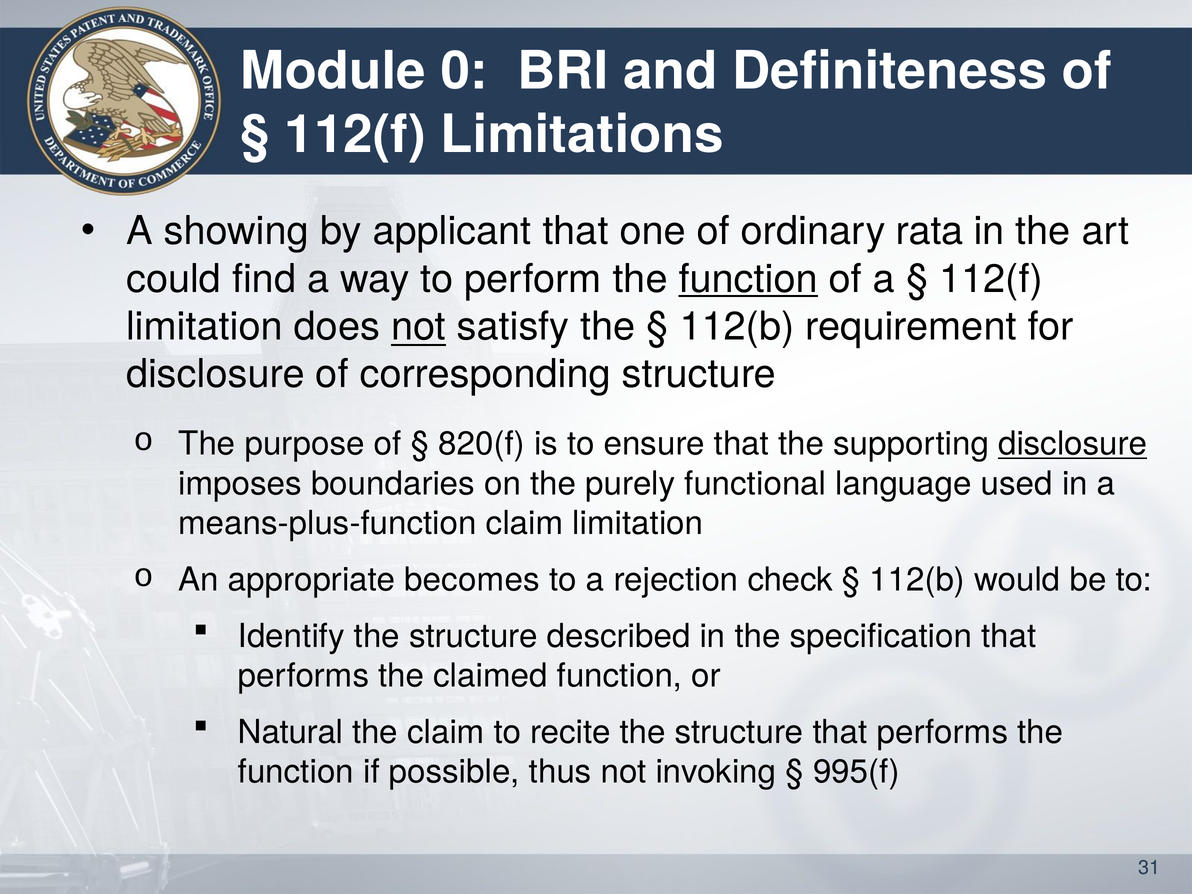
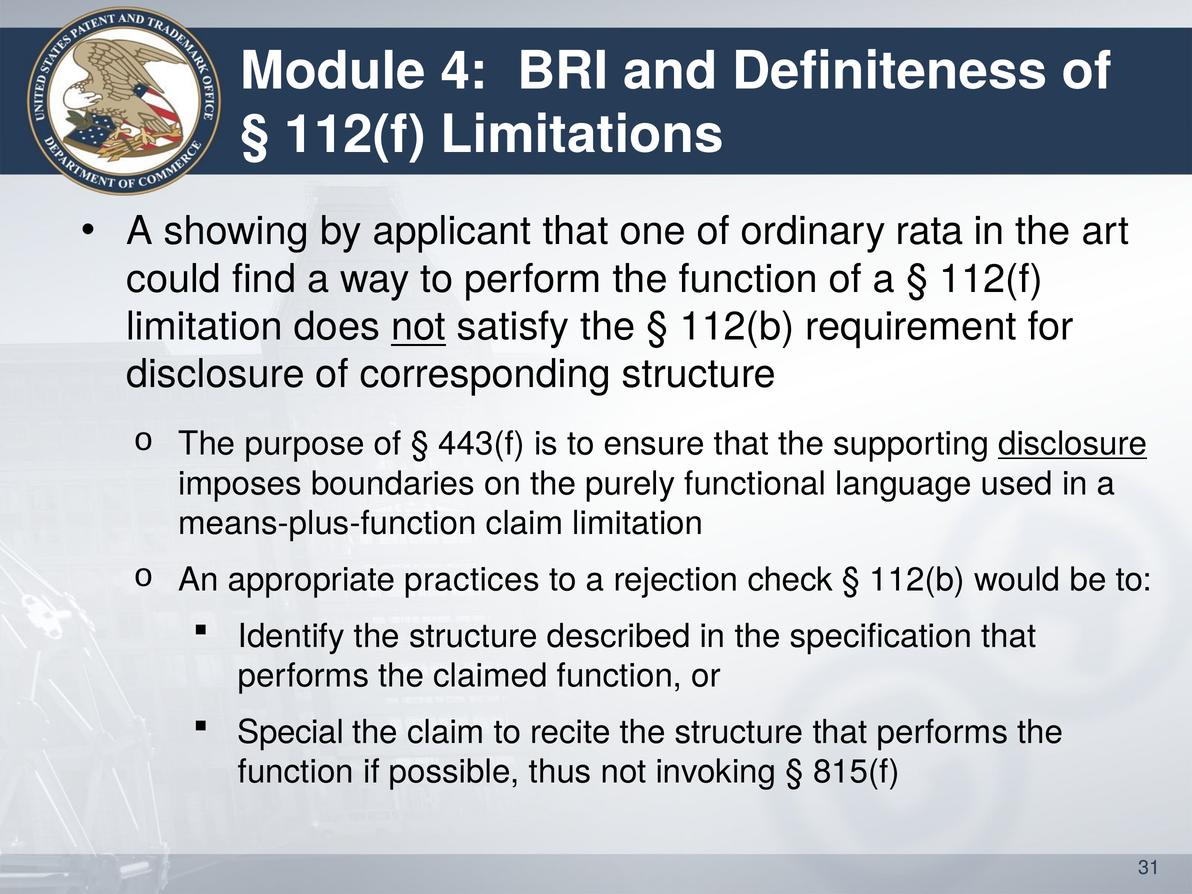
0: 0 -> 4 (464, 71)
function underline: present -> none (748, 279)
820(f: 820(f -> 443(f (482, 444)
becomes: becomes -> practices (472, 580)
Natural: Natural -> Special (291, 732)
995(f: 995(f -> 815(f (856, 772)
